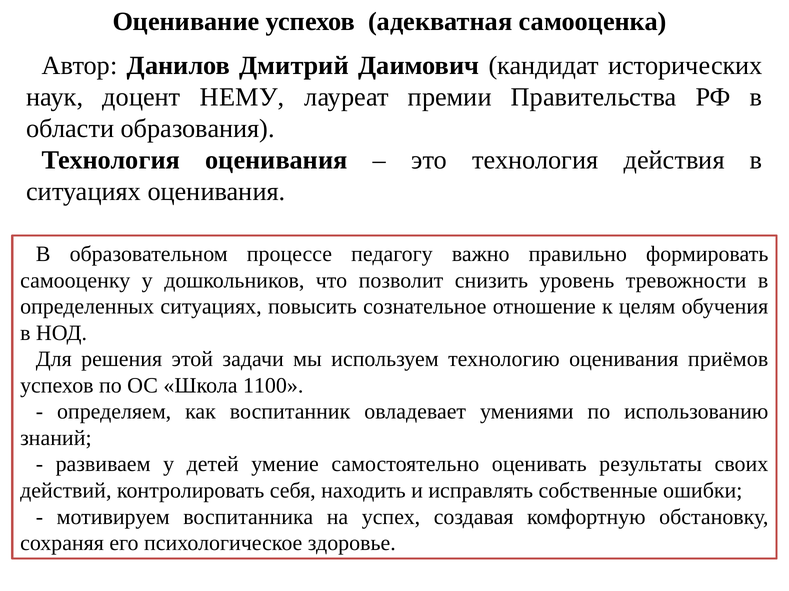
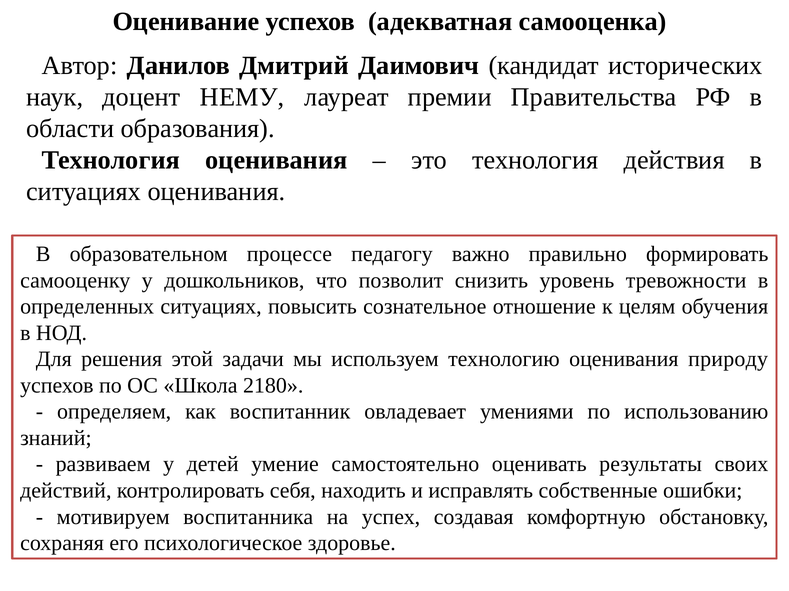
приёмов: приёмов -> природу (728, 360)
1100: 1100 -> 2180 (273, 386)
